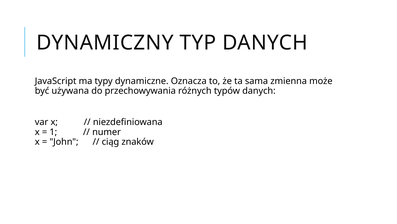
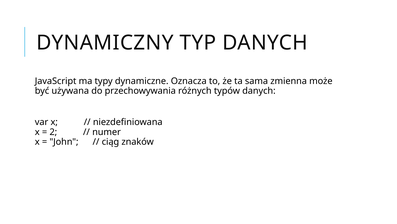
1: 1 -> 2 (53, 132)
